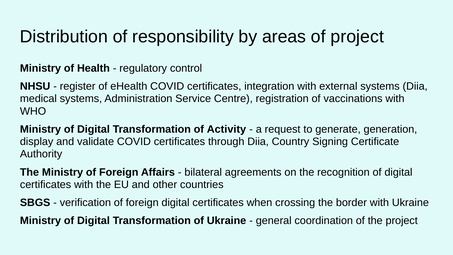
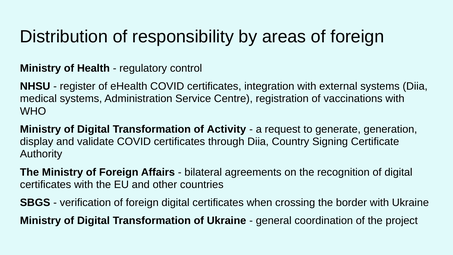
areas of project: project -> foreign (357, 37)
